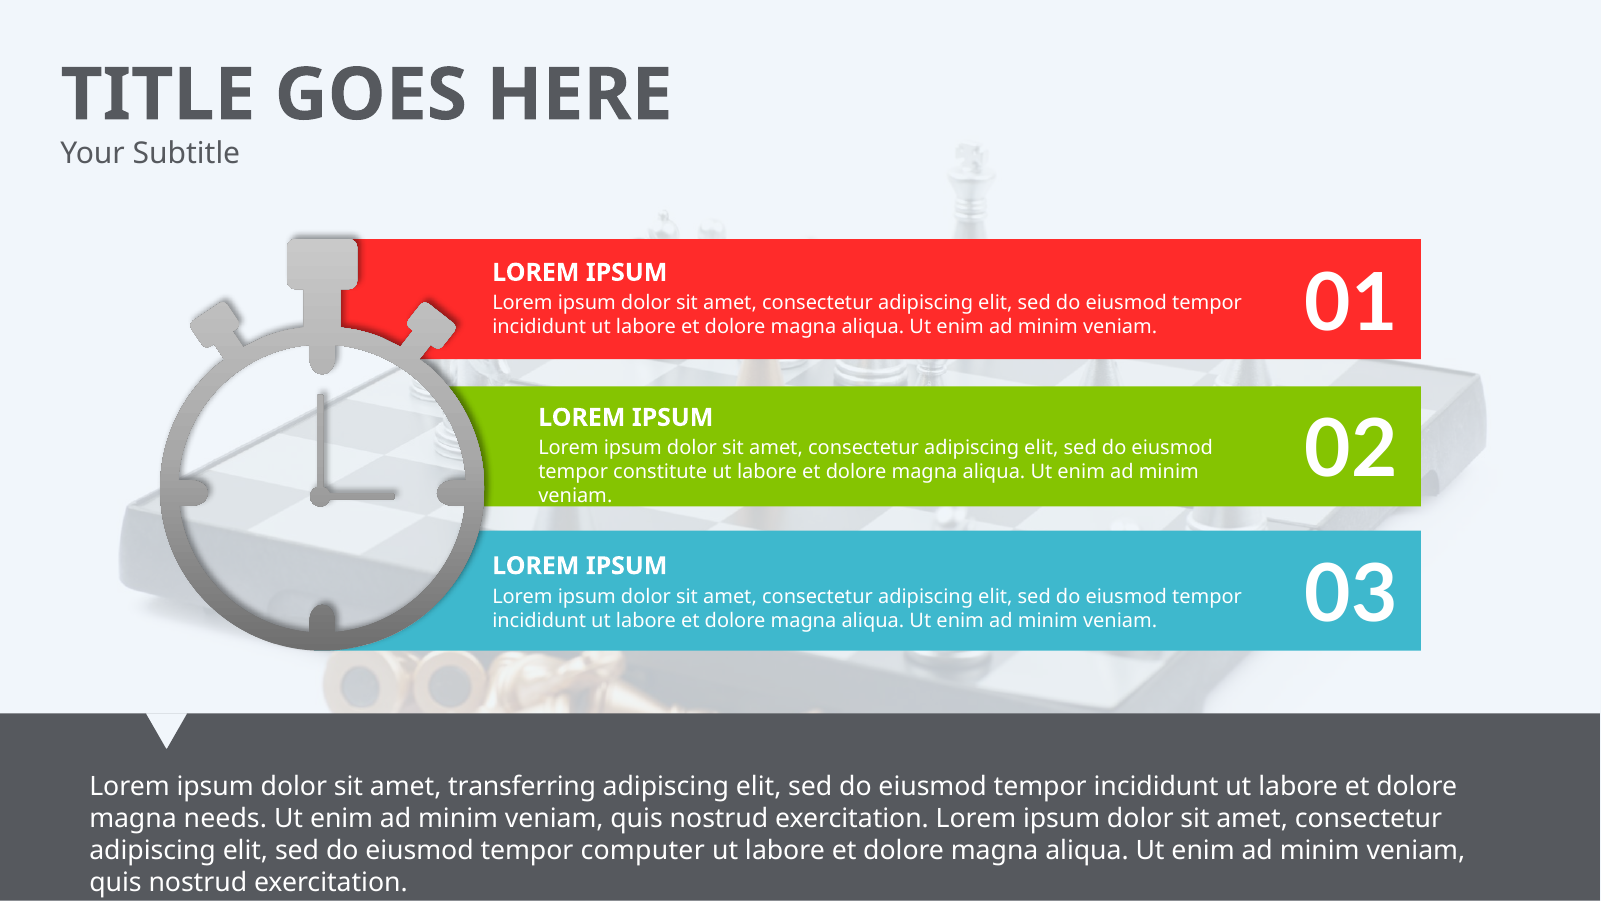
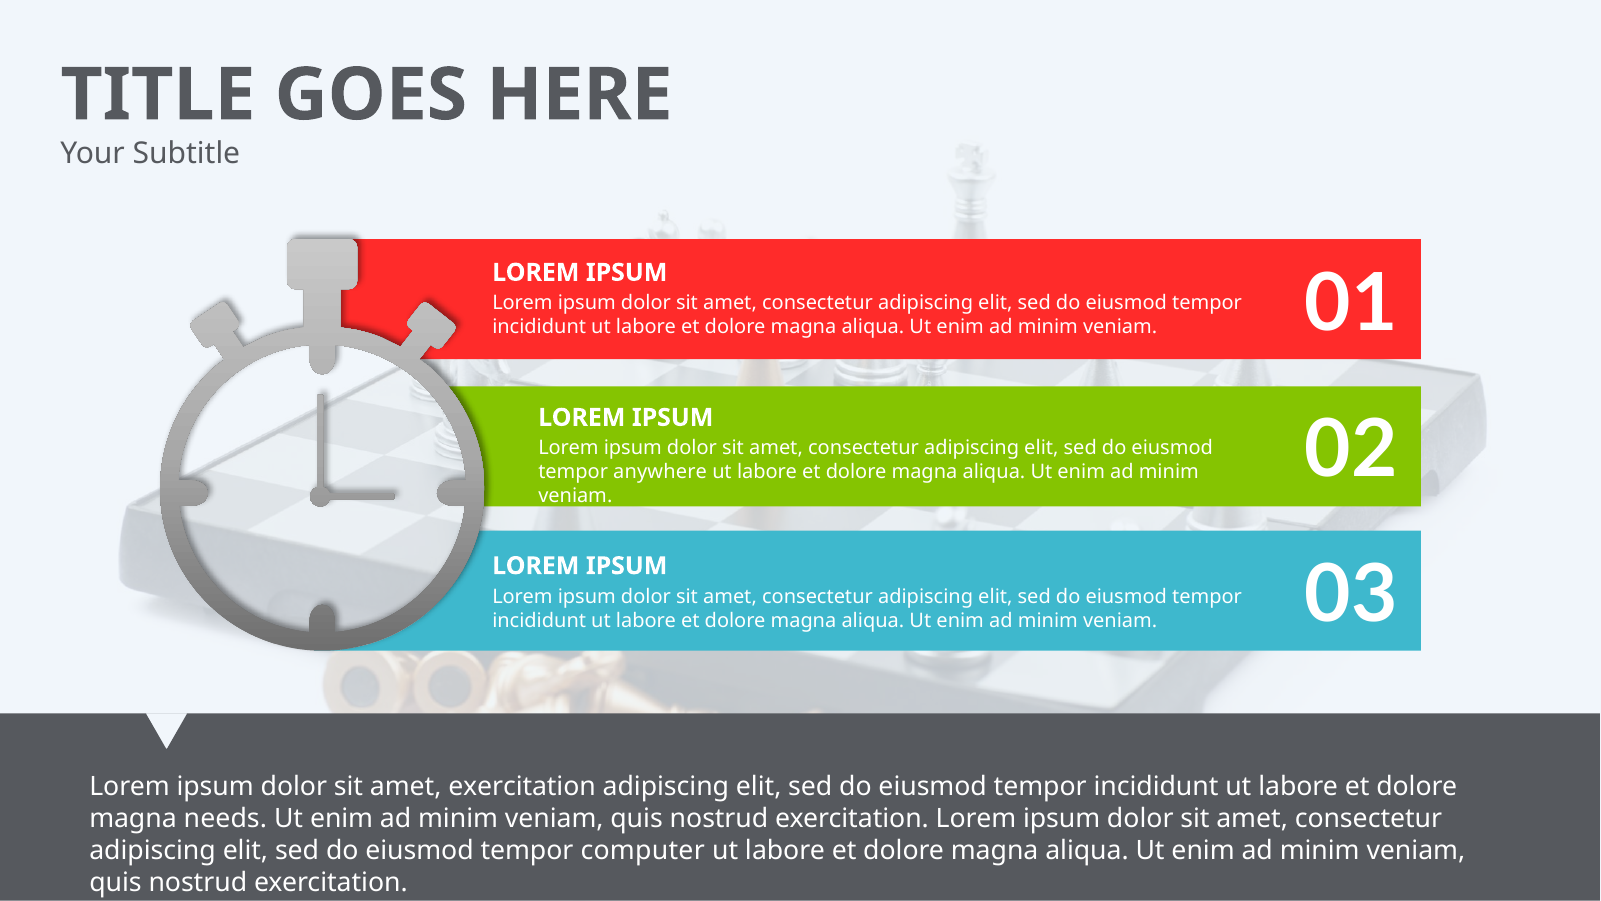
constitute: constitute -> anywhere (660, 472)
amet transferring: transferring -> exercitation (522, 786)
